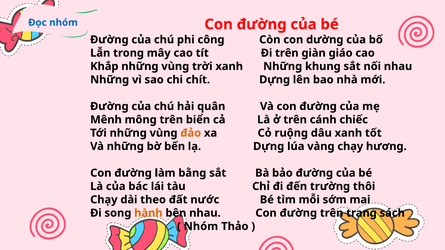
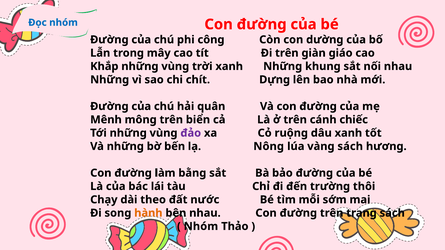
đảo colour: orange -> purple (191, 133)
lạ Dựng: Dựng -> Nông (269, 147)
vàng chạy: chạy -> sách (350, 147)
